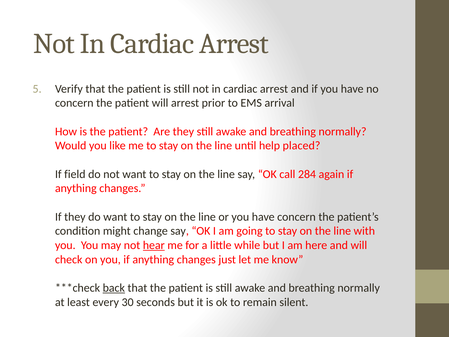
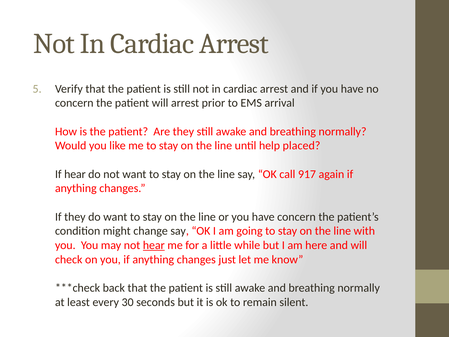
If field: field -> hear (75, 174)
284: 284 -> 917 (307, 174)
back underline: present -> none (114, 288)
